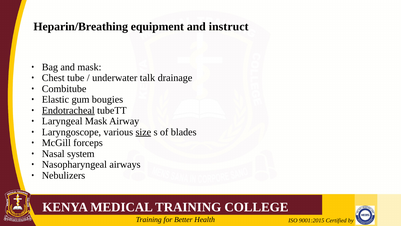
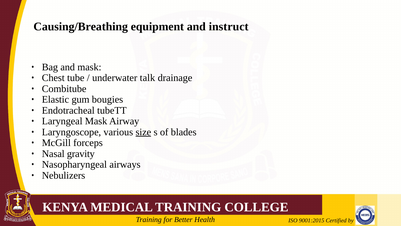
Heparin/Breathing: Heparin/Breathing -> Causing/Breathing (81, 27)
Endotracheal underline: present -> none (68, 110)
system: system -> gravity (81, 153)
